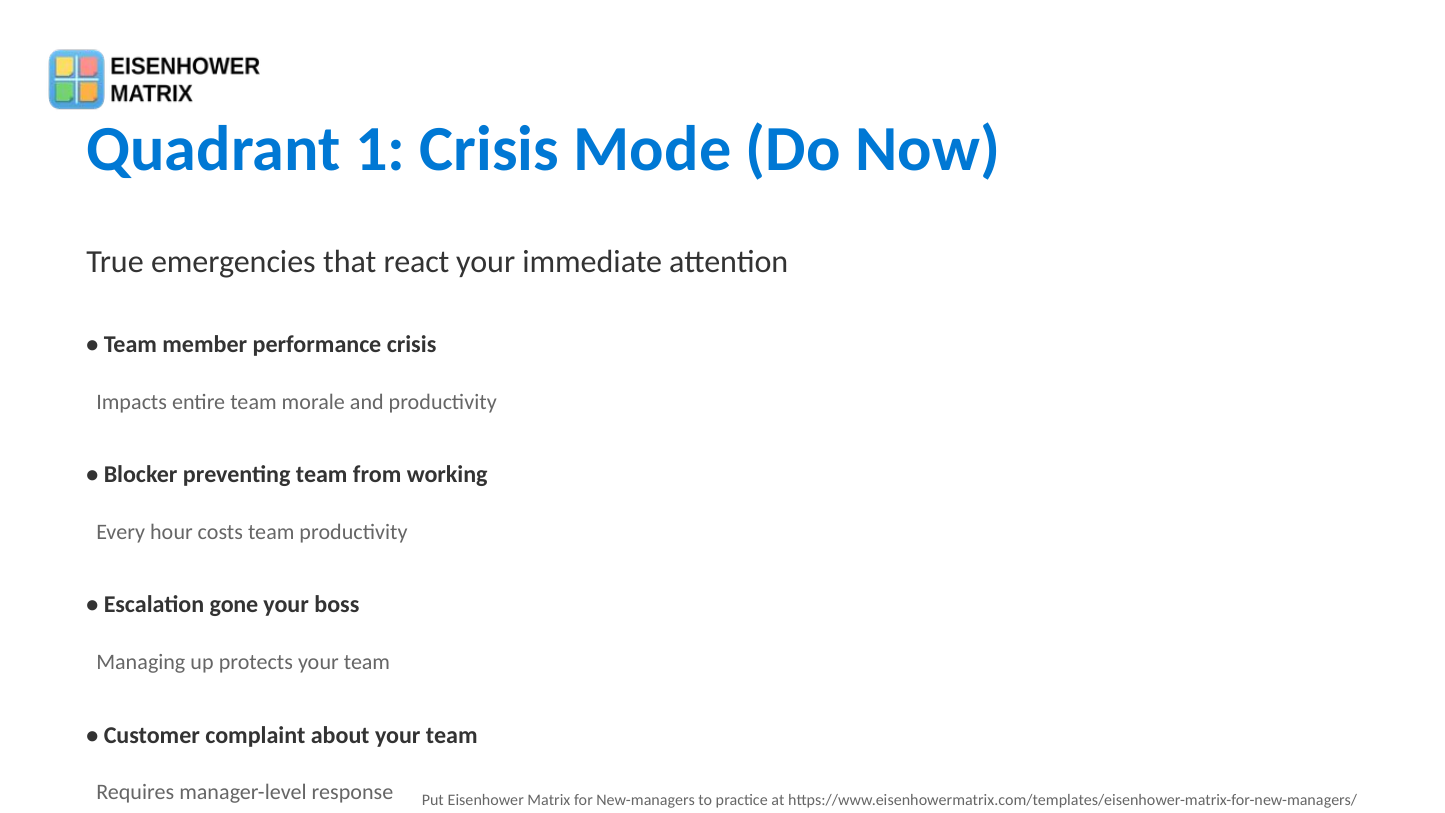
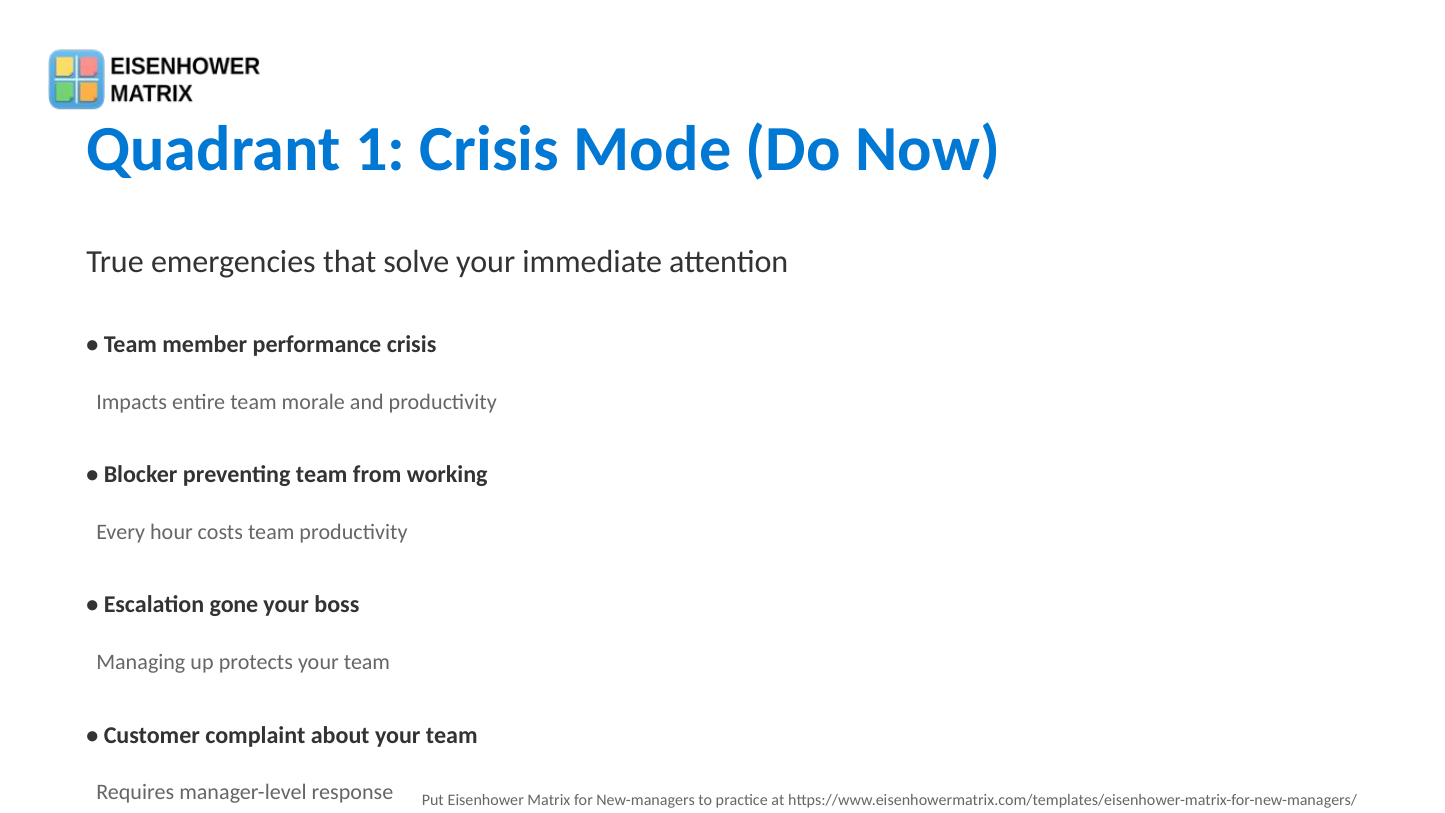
react: react -> solve (416, 262)
